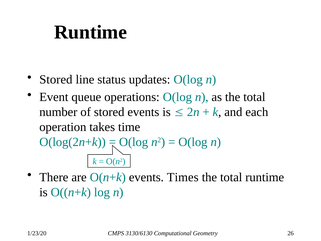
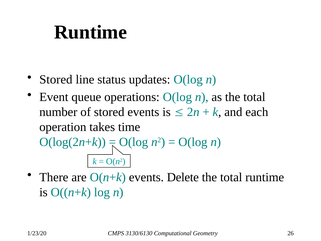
Times: Times -> Delete (183, 177)
